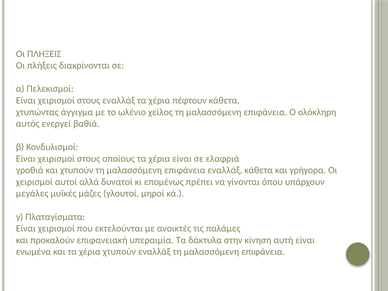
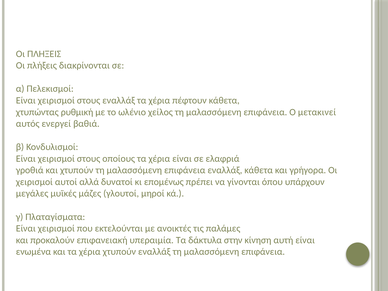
άγγιγμα: άγγιγμα -> ρυθμική (77, 112)
ολόκληρη: ολόκληρη -> μετακινεί (317, 112)
